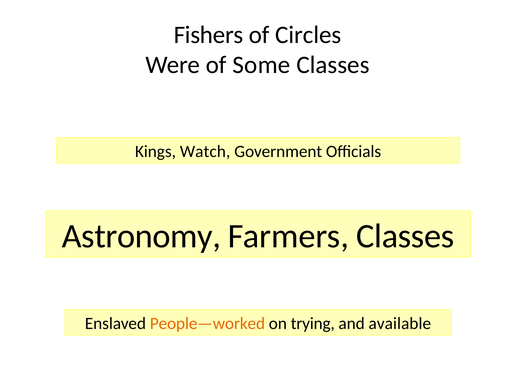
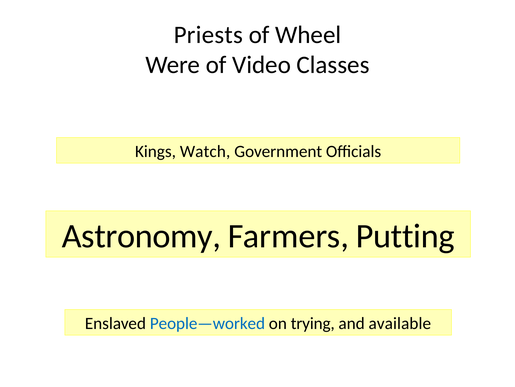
Fishers: Fishers -> Priests (208, 35)
Circles: Circles -> Wheel (308, 35)
Some: Some -> Video (262, 65)
Farmers Classes: Classes -> Putting (405, 236)
People—worked colour: orange -> blue (207, 323)
